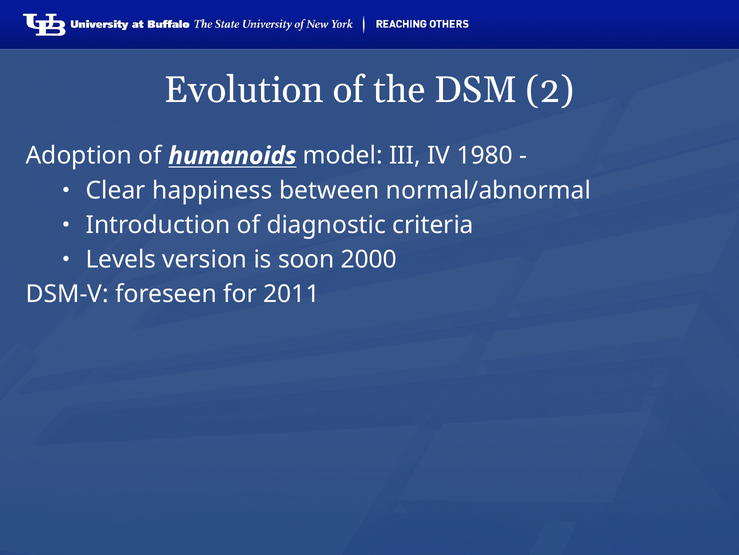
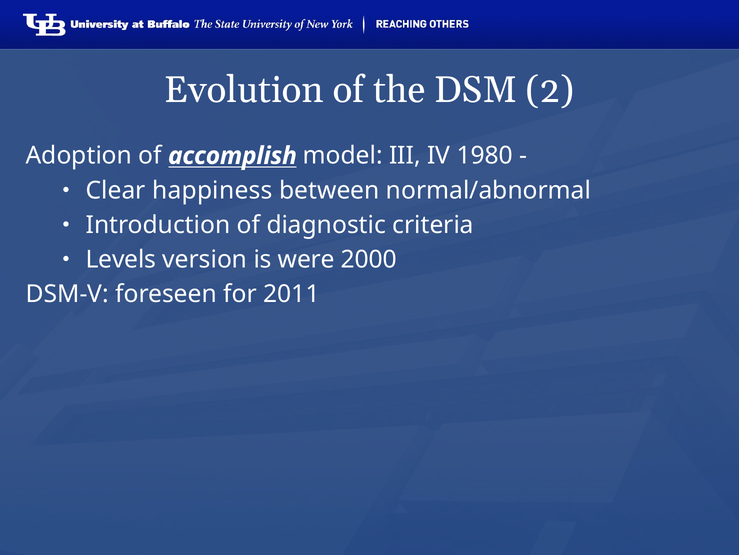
humanoids: humanoids -> accomplish (232, 156)
soon: soon -> were (306, 259)
